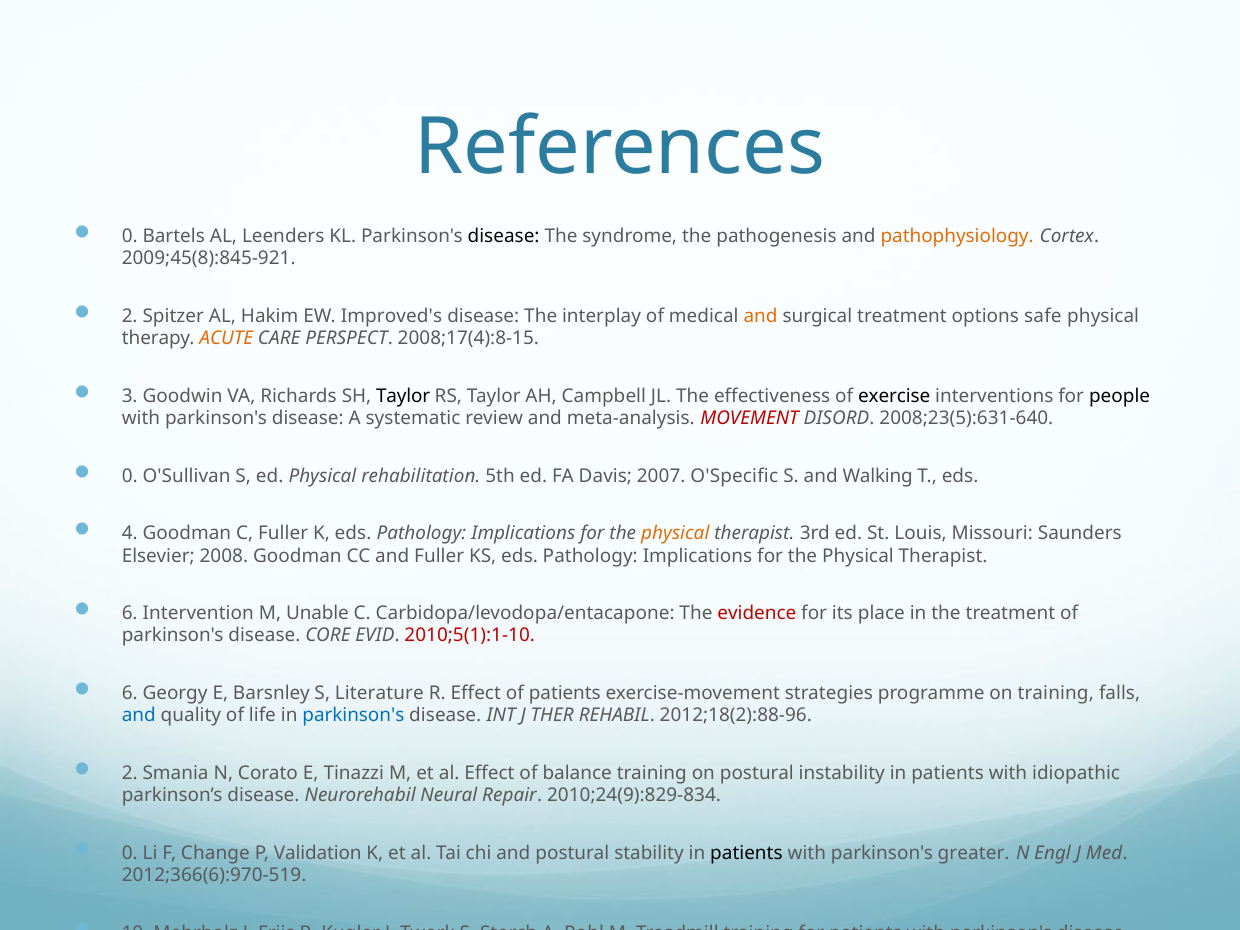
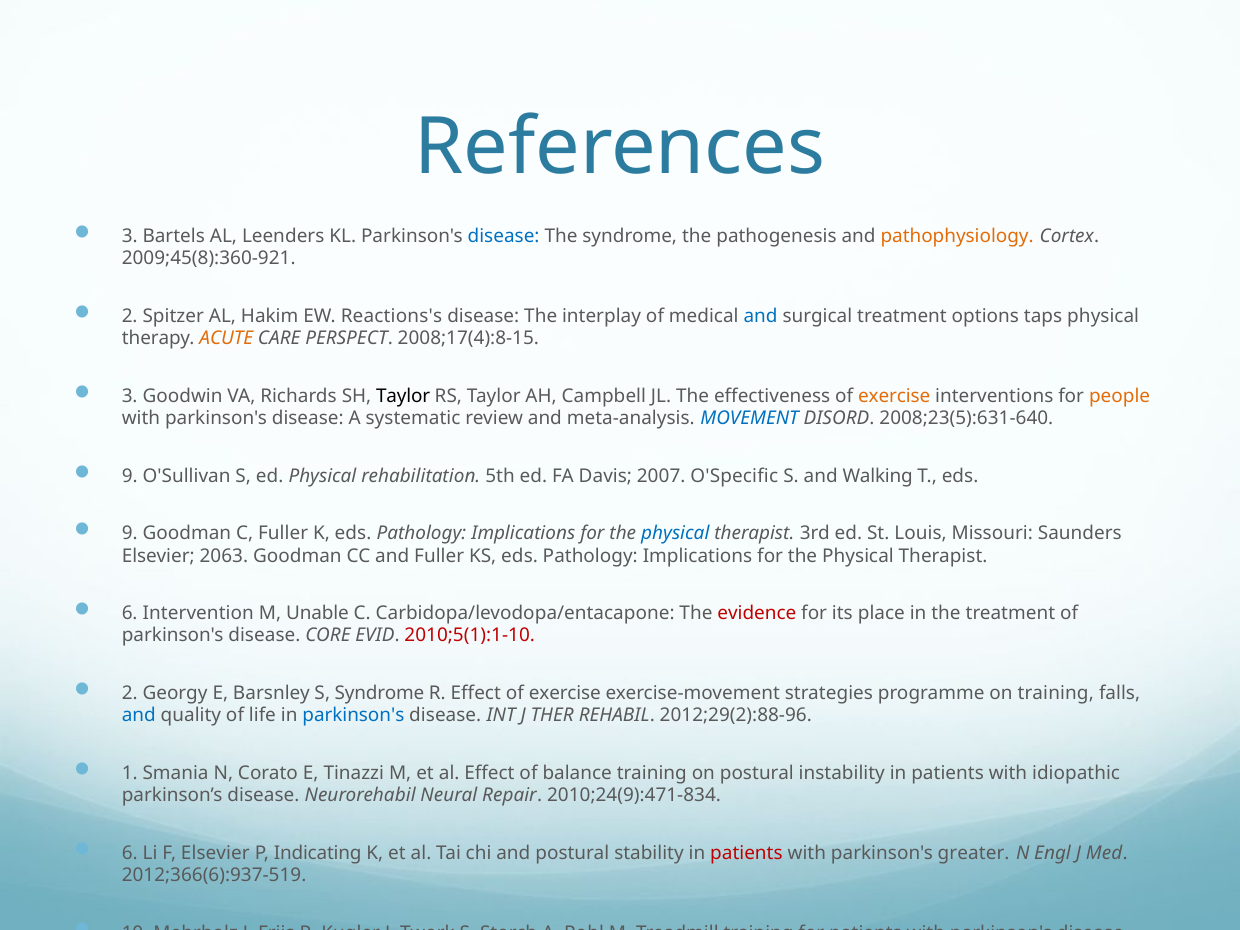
0: 0 -> 3 (130, 236)
disease colour: black -> blue (504, 236)
2009;45(8):845-921: 2009;45(8):845-921 -> 2009;45(8):360-921 (209, 259)
Improved's: Improved's -> Reactions's (391, 316)
and colour: orange -> blue (761, 316)
safe: safe -> taps (1043, 316)
exercise colour: black -> orange (894, 396)
people colour: black -> orange (1120, 396)
MOVEMENT colour: red -> blue (750, 419)
0: 0 -> 9 (130, 476)
4: 4 -> 9 (130, 533)
physical colour: orange -> blue (675, 533)
2008: 2008 -> 2063 (224, 556)
6: 6 -> 2 (130, 693)
S Literature: Literature -> Syndrome (380, 693)
Effect of patients: patients -> exercise (565, 693)
2012;18(2):88-96: 2012;18(2):88-96 -> 2012;29(2):88-96 (736, 716)
2: 2 -> 1 (130, 773)
2010;24(9):829-834: 2010;24(9):829-834 -> 2010;24(9):471-834 (634, 796)
0: 0 -> 6 (130, 853)
F Change: Change -> Elsevier (215, 853)
Validation: Validation -> Indicating (318, 853)
patients colour: black -> red (746, 853)
2012;366(6):970-519: 2012;366(6):970-519 -> 2012;366(6):937-519 (214, 876)
